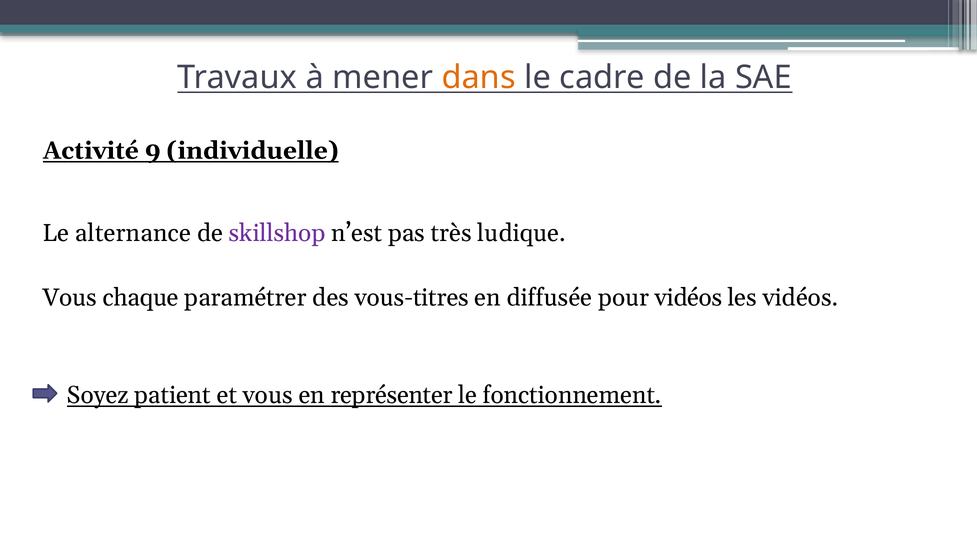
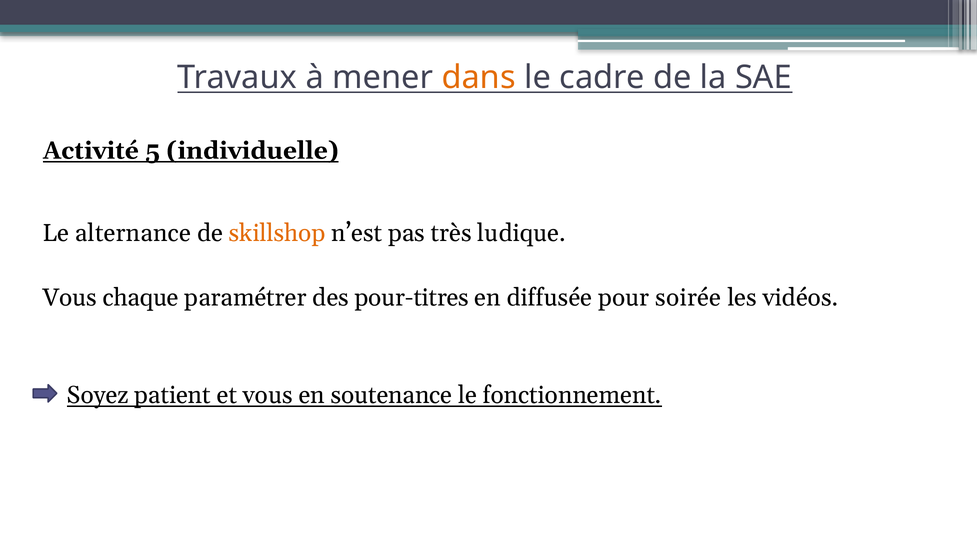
9: 9 -> 5 (153, 151)
skillshop colour: purple -> orange (277, 233)
vous-titres: vous-titres -> pour-titres (412, 298)
pour vidéos: vidéos -> soirée (688, 298)
représenter: représenter -> soutenance (391, 395)
